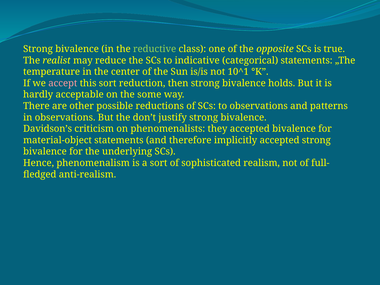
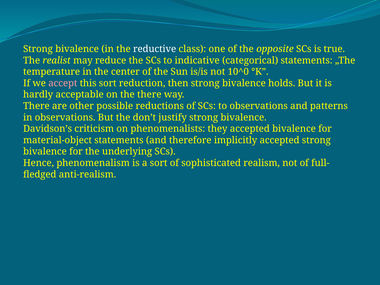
reductive colour: light green -> white (155, 49)
10^1: 10^1 -> 10^0 (238, 72)
the some: some -> there (149, 95)
